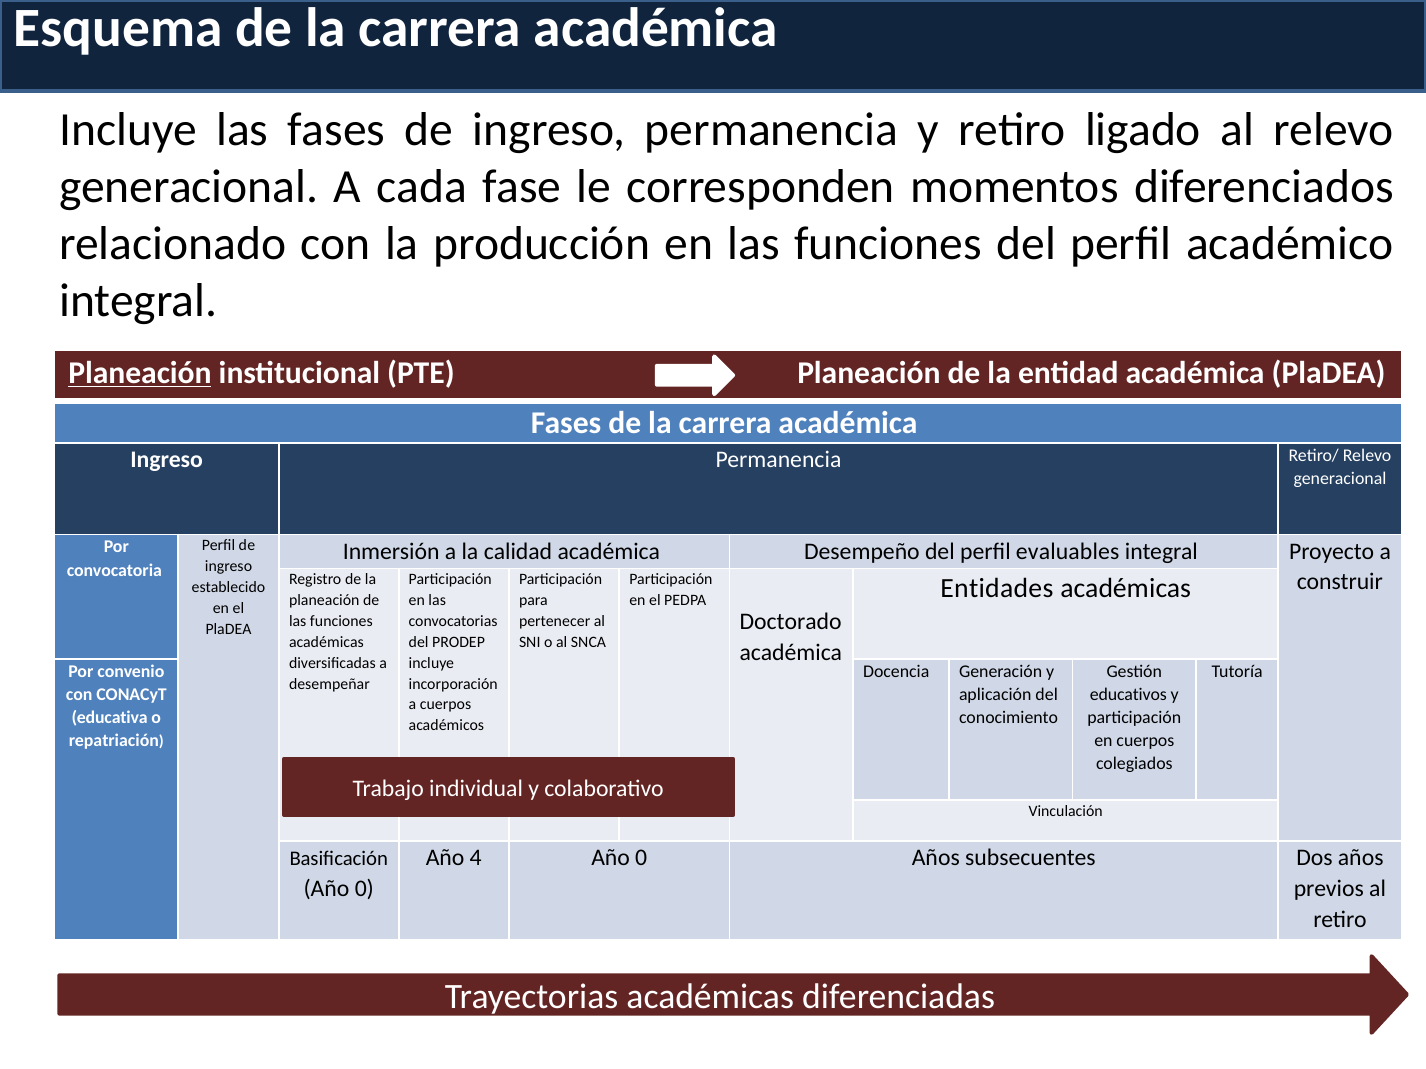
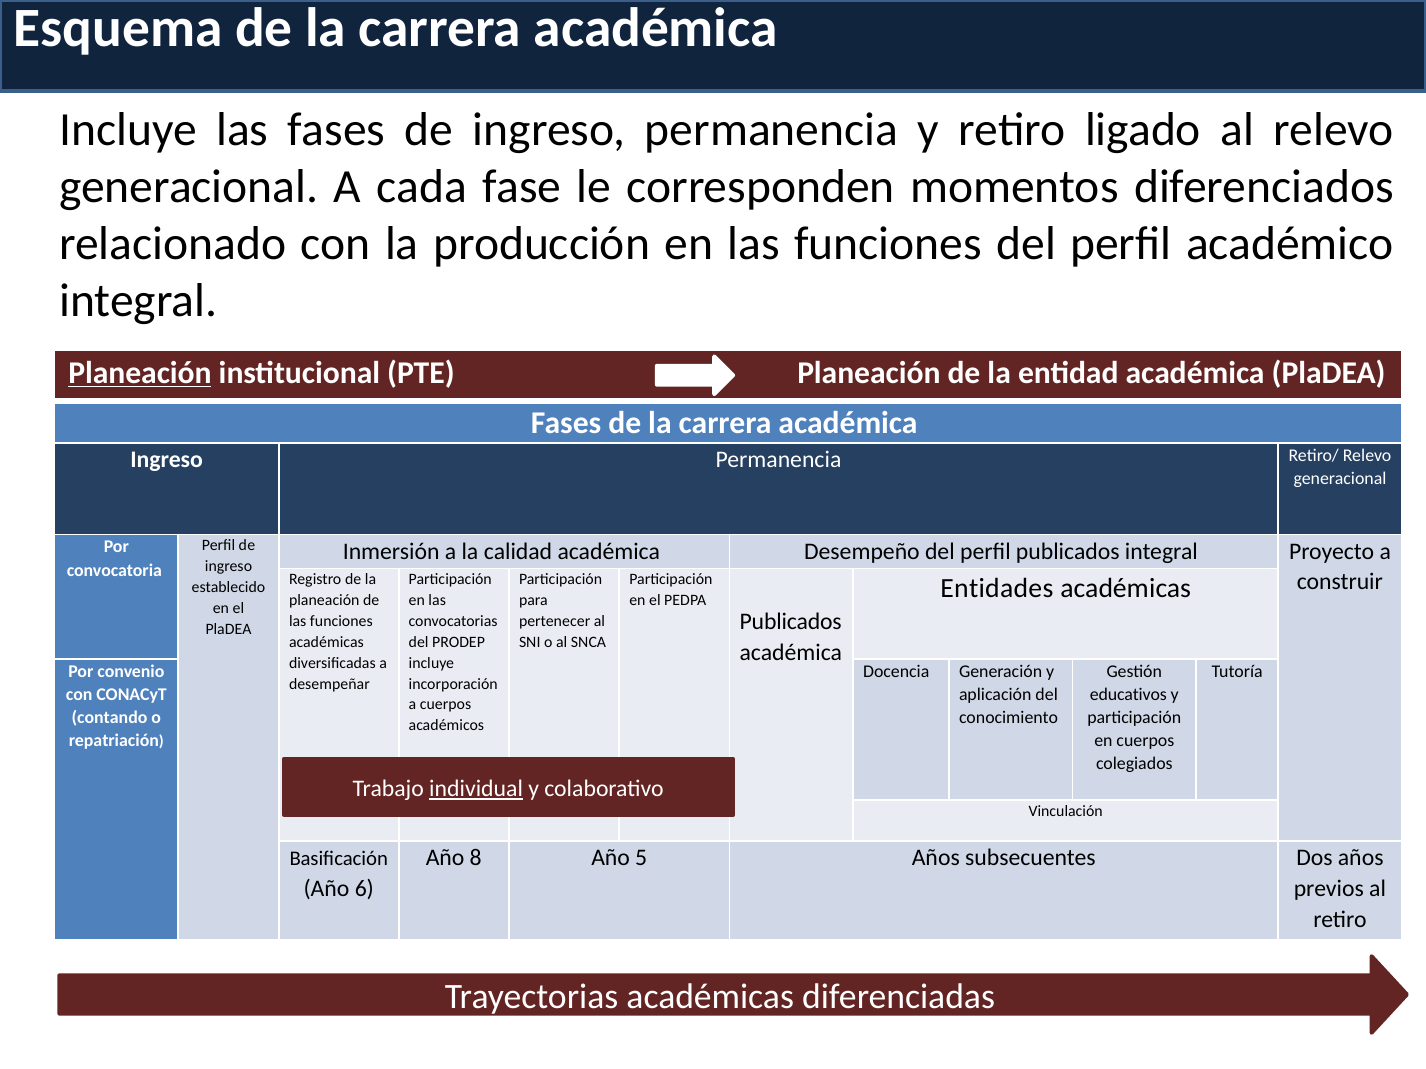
perfil evaluables: evaluables -> publicados (1068, 551)
Doctorado: Doctorado -> Publicados (791, 622)
educativa: educativa -> contando (109, 718)
individual underline: none -> present (476, 789)
4: 4 -> 8 (476, 858)
0: 0 -> 5 (641, 858)
0: 0 -> 6 (364, 889)
